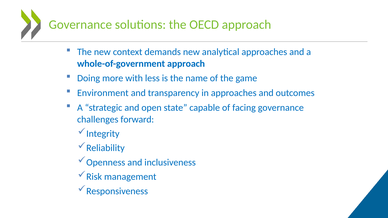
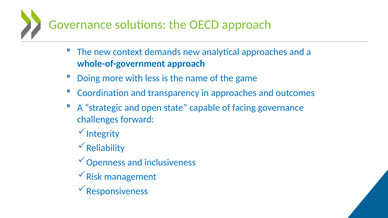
Environment: Environment -> Coordination (103, 93)
